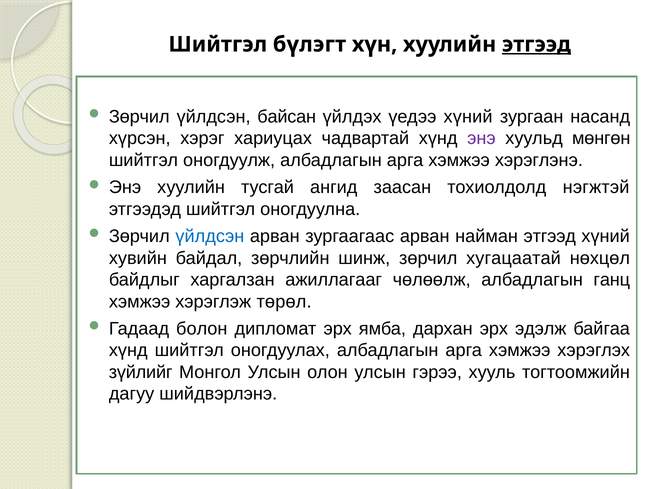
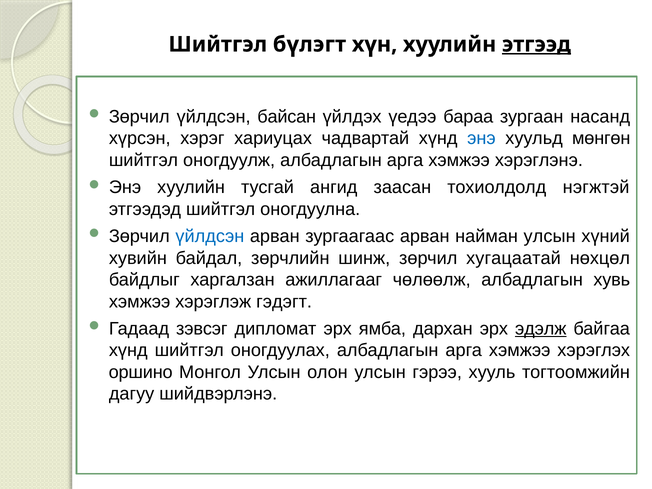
үедээ хүний: хүний -> бараа (468, 117)
энэ colour: purple -> blue (481, 139)
найман этгээд: этгээд -> улсын (550, 236)
ганц: ганц -> хувь (612, 280)
төрөл: төрөл -> гэдэгт (284, 302)
болон: болон -> зэвсэг (202, 329)
эдэлж underline: none -> present (541, 329)
зүйлийг: зүйлийг -> оршино (141, 372)
